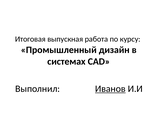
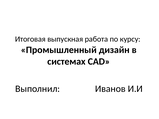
Иванов underline: present -> none (110, 89)
